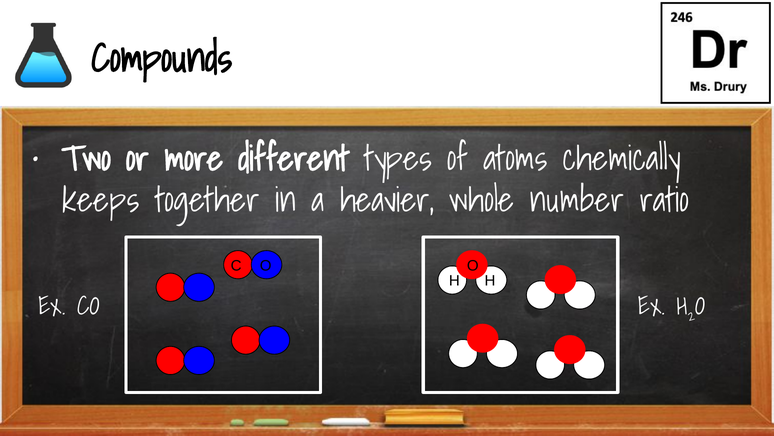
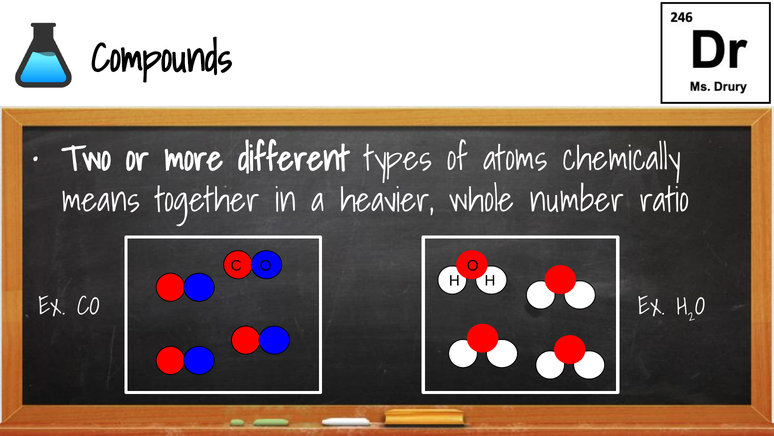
keeps: keeps -> means (101, 200)
